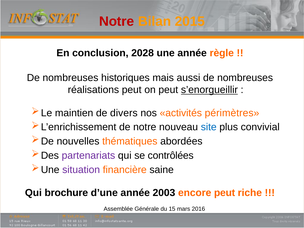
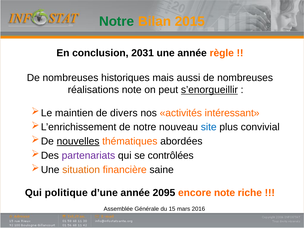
Notre colour: red -> green (117, 21)
2028: 2028 -> 2031 (143, 53)
réalisations peut: peut -> note (132, 90)
périmètres: périmètres -> intéressant (232, 113)
nouvelles underline: none -> present (78, 141)
situation colour: purple -> orange (81, 170)
brochure: brochure -> politique (66, 193)
2003: 2003 -> 2095 (164, 193)
encore peut: peut -> note (225, 193)
